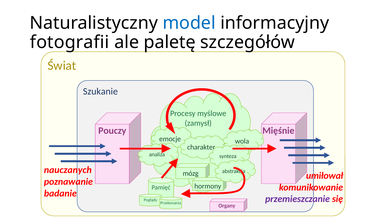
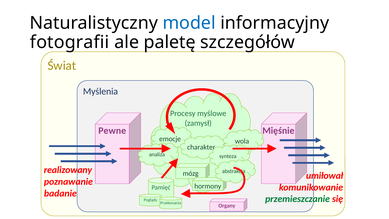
Szukanie: Szukanie -> Myślenia (100, 91)
Pouczy: Pouczy -> Pewne (112, 131)
nauczanych: nauczanych -> realizowany (68, 170)
przemieszczanie colour: purple -> green (298, 199)
